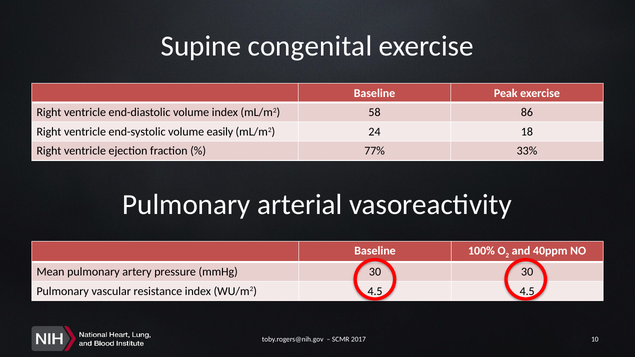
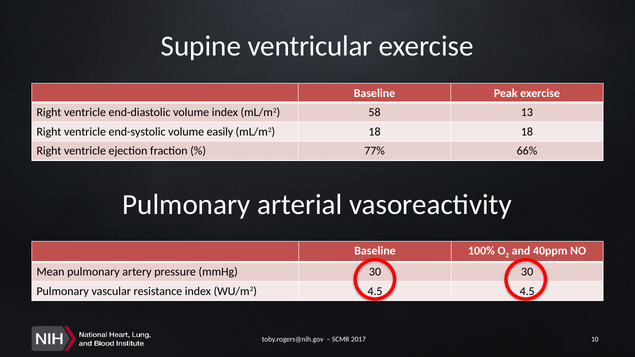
congenital: congenital -> ventricular (310, 46)
86: 86 -> 13 (527, 112)
mL/m2 24: 24 -> 18 (375, 132)
33%: 33% -> 66% (527, 151)
